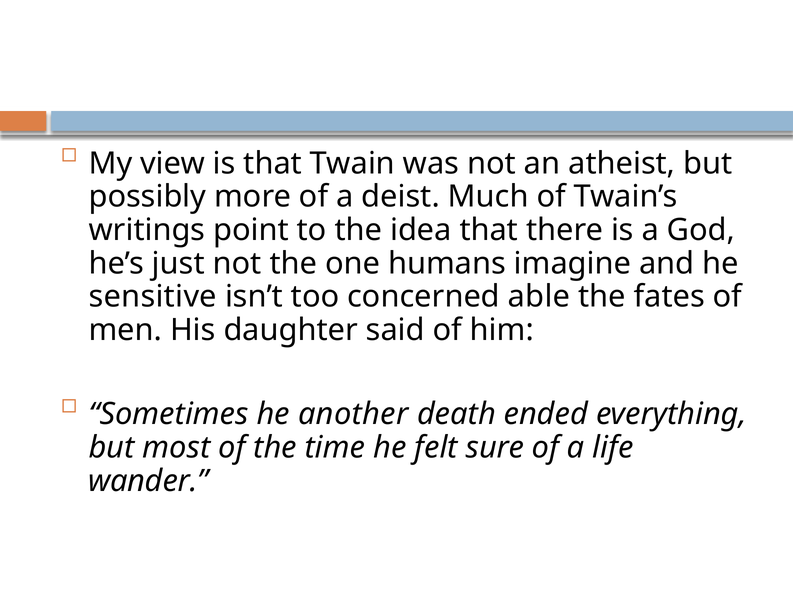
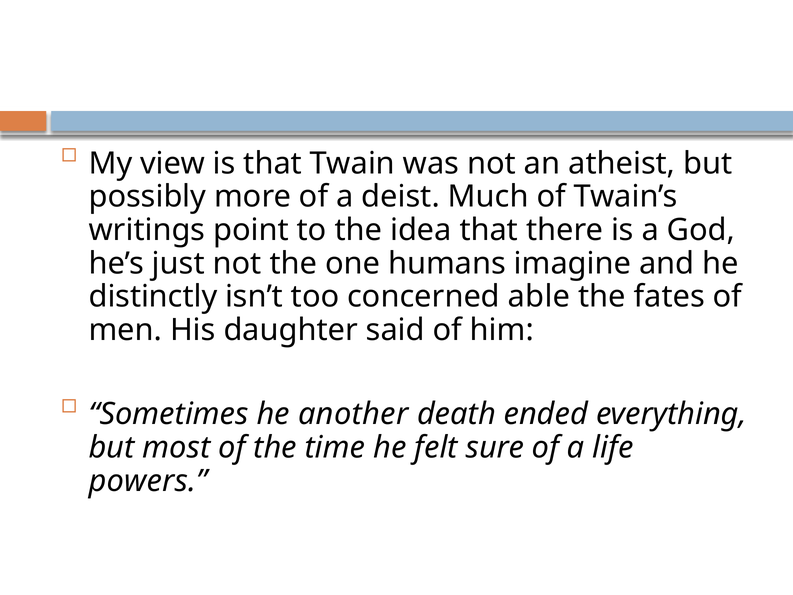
sensitive: sensitive -> distinctly (153, 297)
wander: wander -> powers (148, 481)
